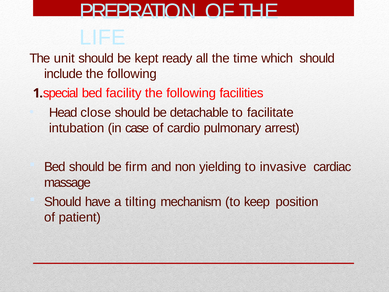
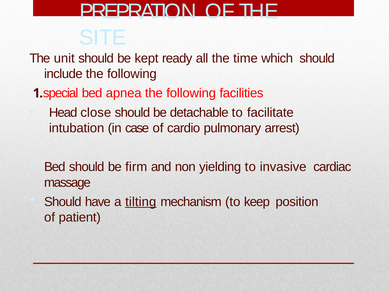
LIFE: LIFE -> SITE (103, 38)
facility: facility -> apnea (124, 93)
tilting underline: none -> present (141, 202)
